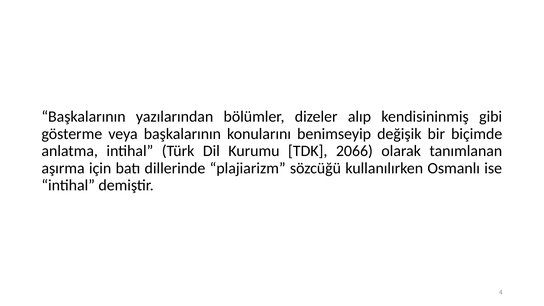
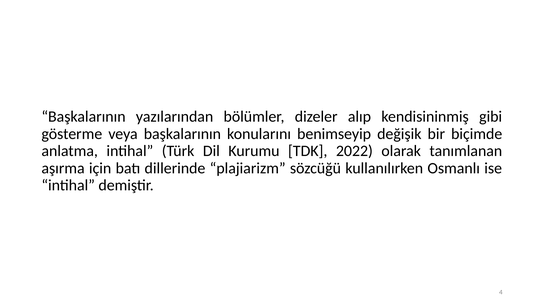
2066: 2066 -> 2022 (354, 151)
